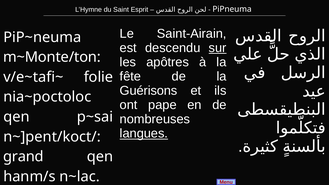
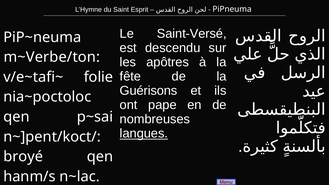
Saint-Airain: Saint-Airain -> Saint-Versé (192, 34)
sur underline: present -> none (218, 48)
m~Monte/ton: m~Monte/ton -> m~Verbe/ton (52, 57)
grand: grand -> broyé (23, 157)
